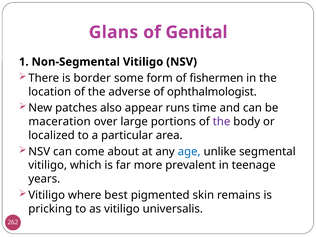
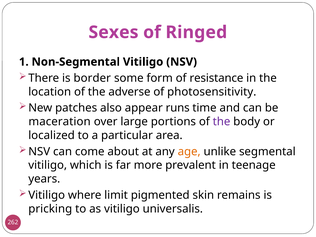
Glans: Glans -> Sexes (113, 32)
Genital: Genital -> Ringed (196, 32)
fishermen: fishermen -> resistance (216, 78)
ophthalmologist: ophthalmologist -> photosensitivity (212, 92)
age colour: blue -> orange (189, 152)
best: best -> limit (116, 195)
